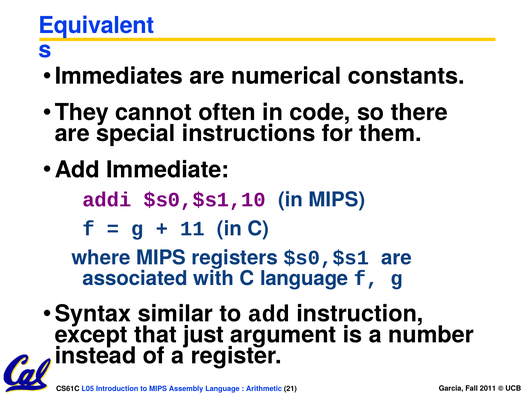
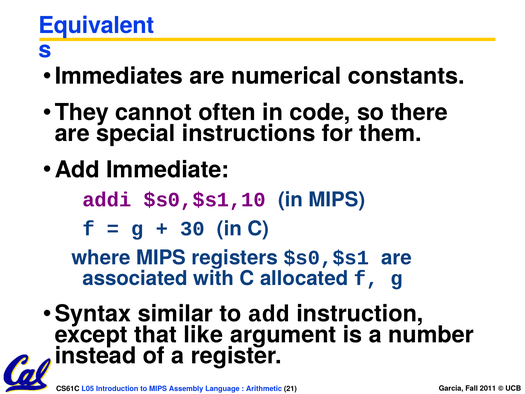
11: 11 -> 30 (192, 229)
C language: language -> allocated (304, 278)
just: just -> like (203, 335)
